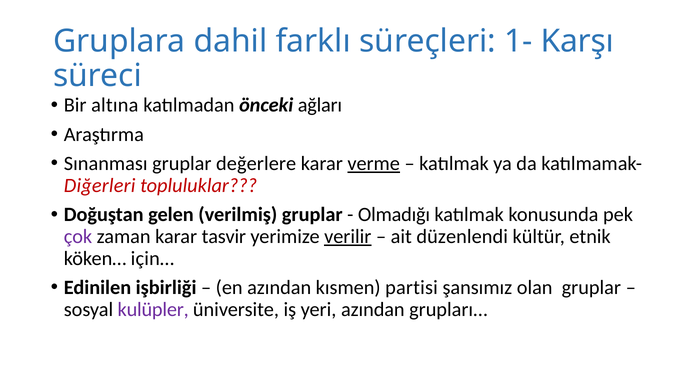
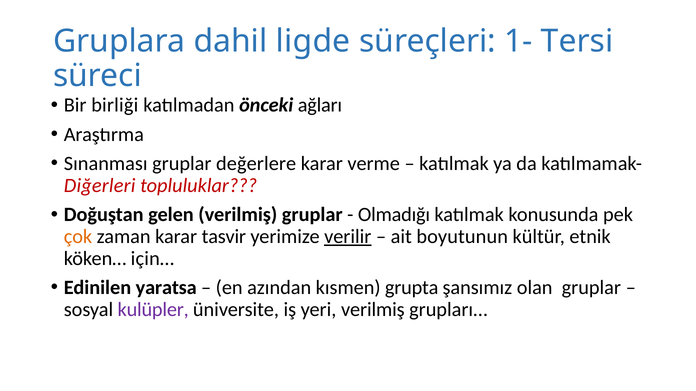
farklı: farklı -> ligde (313, 41)
Karşı: Karşı -> Tersi (577, 41)
altına: altına -> birliği (115, 105)
verme underline: present -> none (374, 164)
çok colour: purple -> orange (78, 237)
düzenlendi: düzenlendi -> boyutunun (462, 237)
işbirliği: işbirliği -> yaratsa (166, 288)
partisi: partisi -> grupta (412, 288)
yeri azından: azından -> verilmiş (373, 310)
